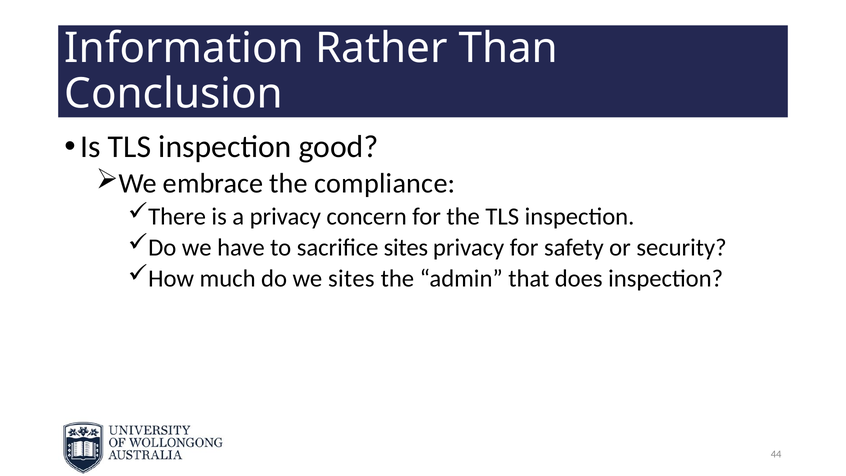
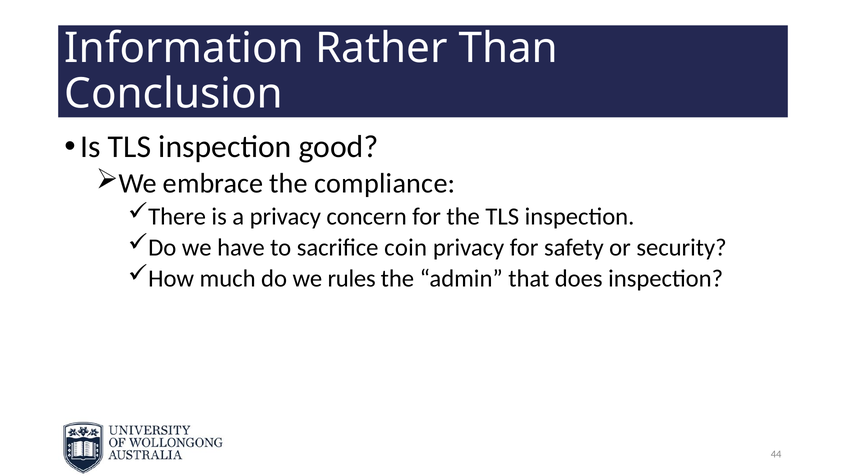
sacrifice sites: sites -> coin (406, 248)
we sites: sites -> rules (352, 279)
